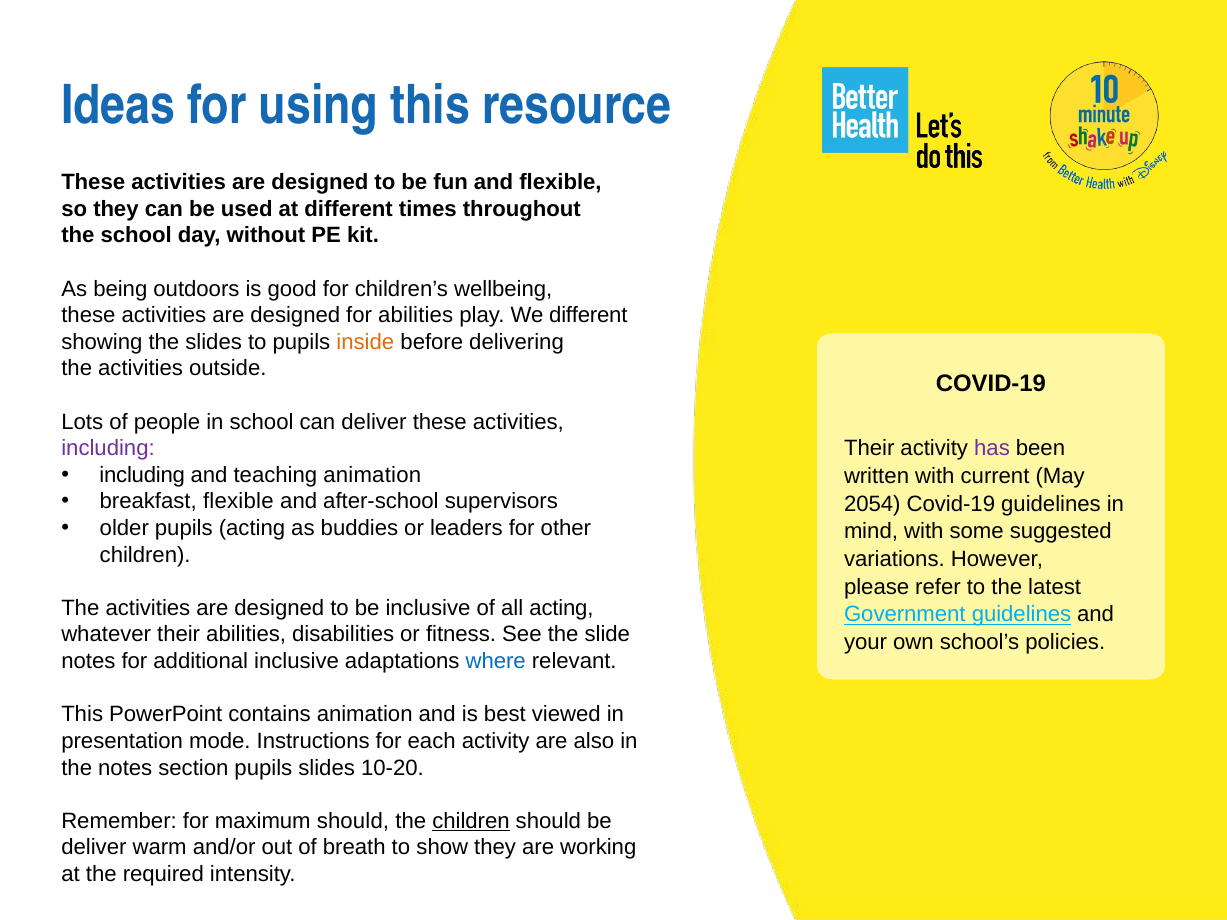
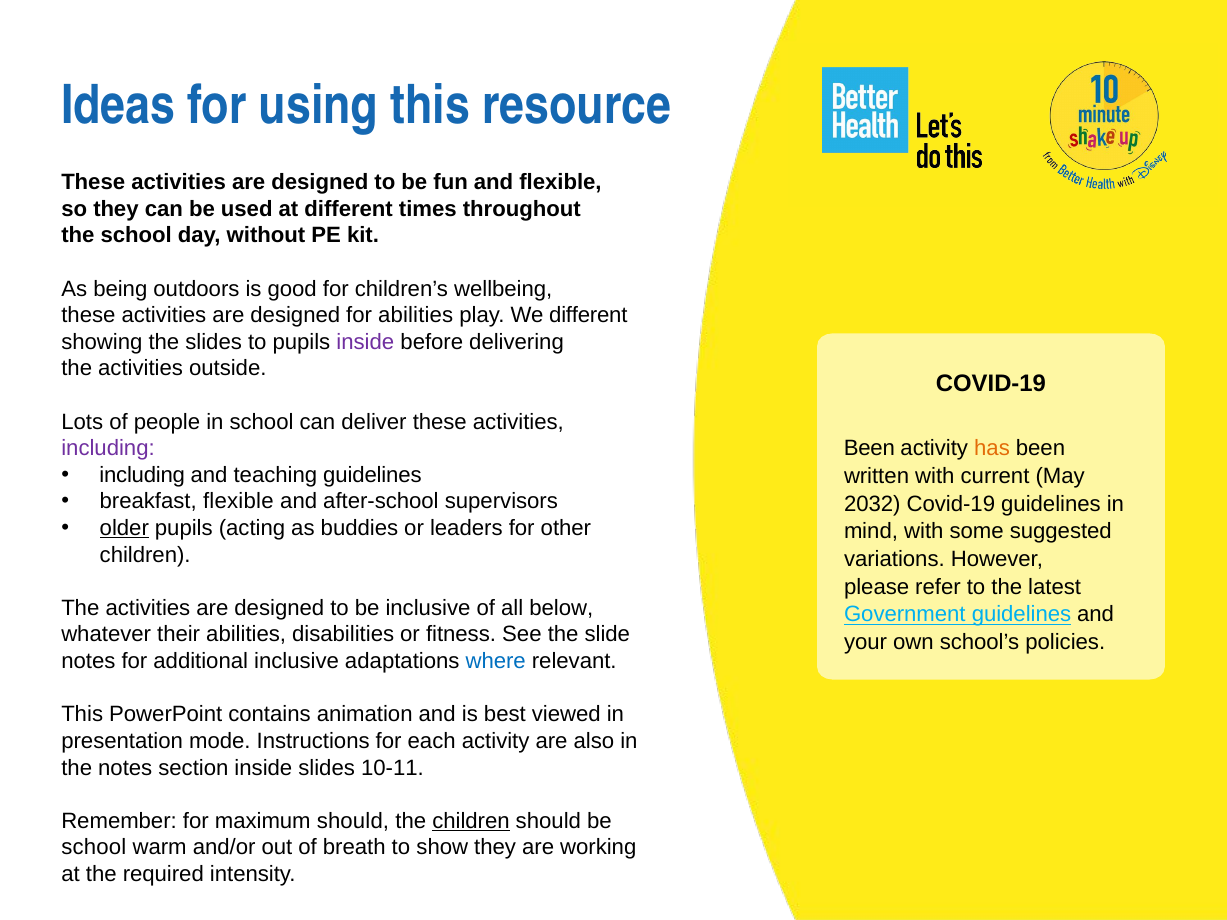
inside colour: orange -> purple (365, 342)
Their: Their -> Been (869, 449)
has colour: purple -> orange (992, 449)
teaching animation: animation -> guidelines (372, 475)
2054: 2054 -> 2032 (872, 504)
older underline: none -> present (124, 528)
all acting: acting -> below (561, 608)
section pupils: pupils -> inside (263, 768)
10-20: 10-20 -> 10-11 (392, 768)
deliver: deliver -> school (94, 848)
